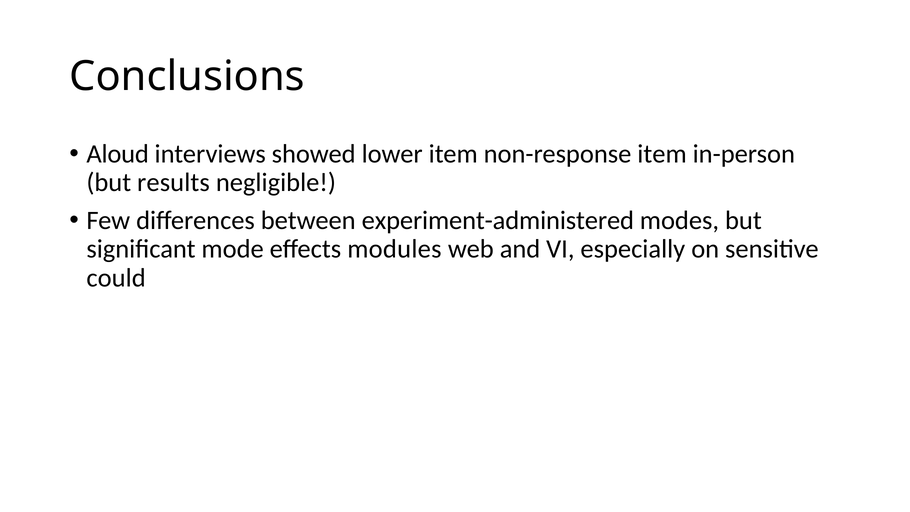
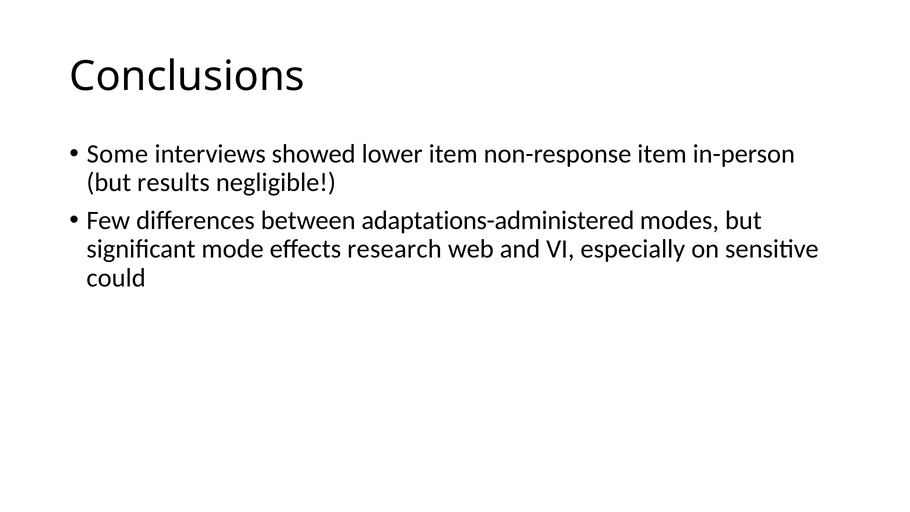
Aloud: Aloud -> Some (117, 154)
experiment-administered: experiment-administered -> adaptations-administered (498, 221)
modules: modules -> research (394, 249)
